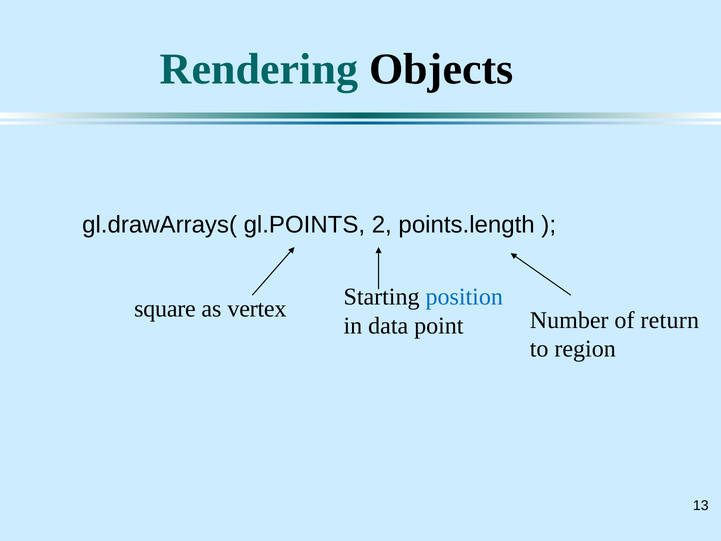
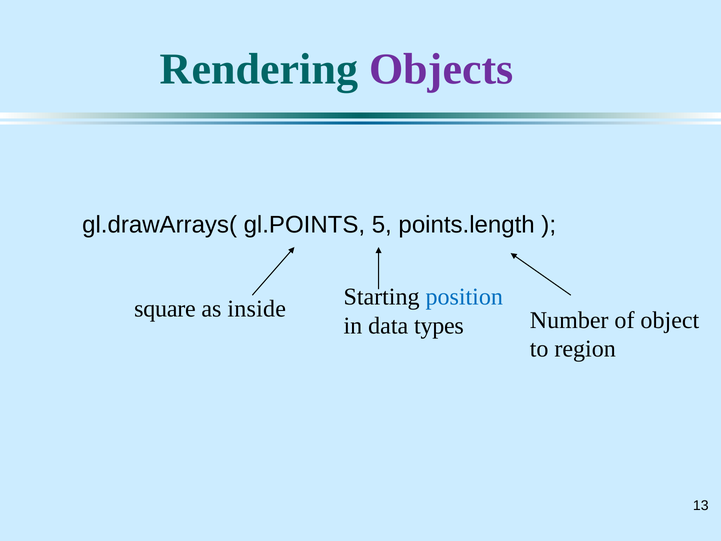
Objects colour: black -> purple (441, 69)
2: 2 -> 5 (382, 225)
vertex: vertex -> inside (257, 309)
point: point -> types (439, 325)
return: return -> object (670, 320)
